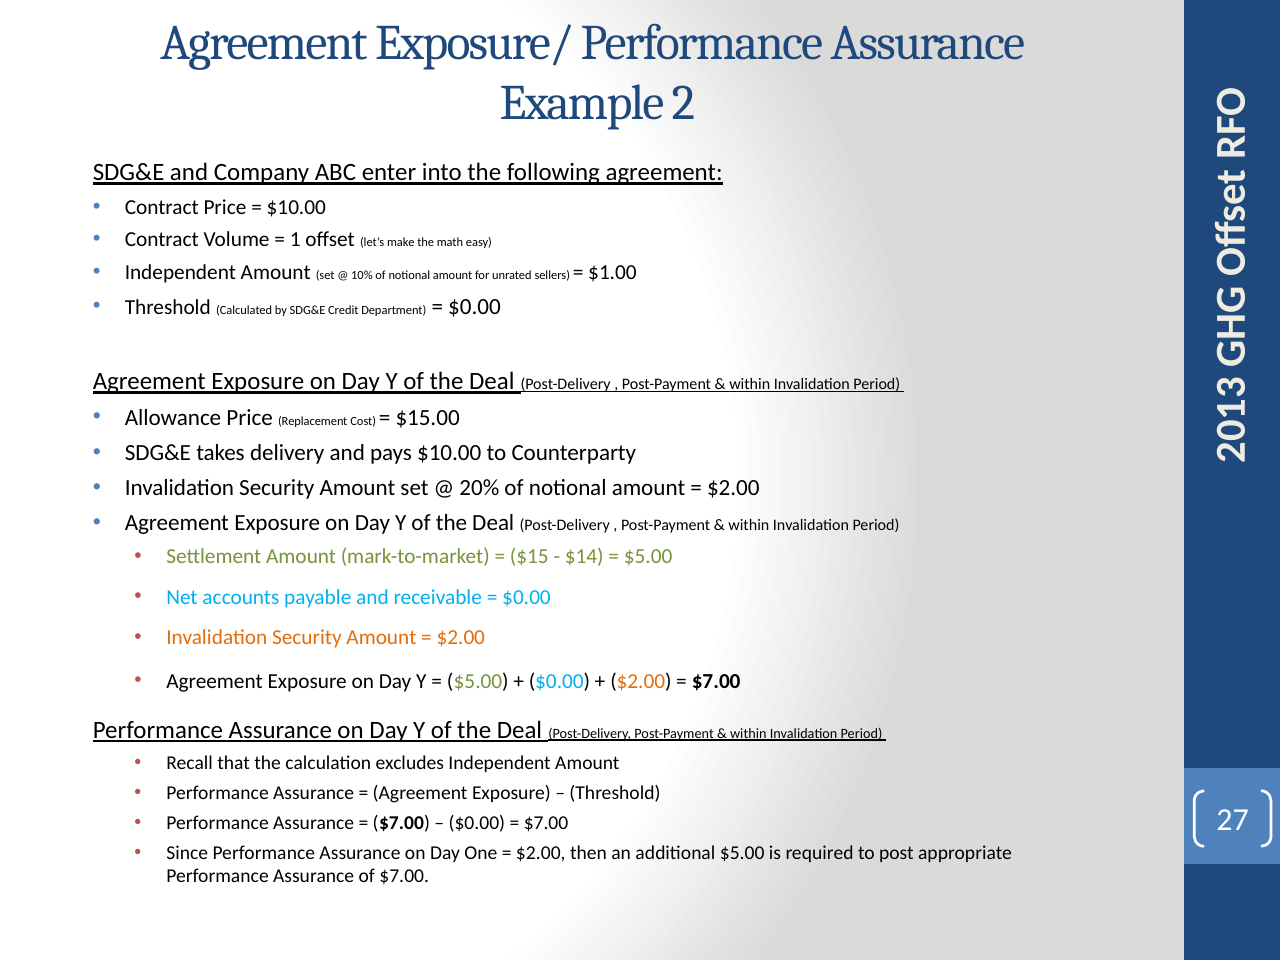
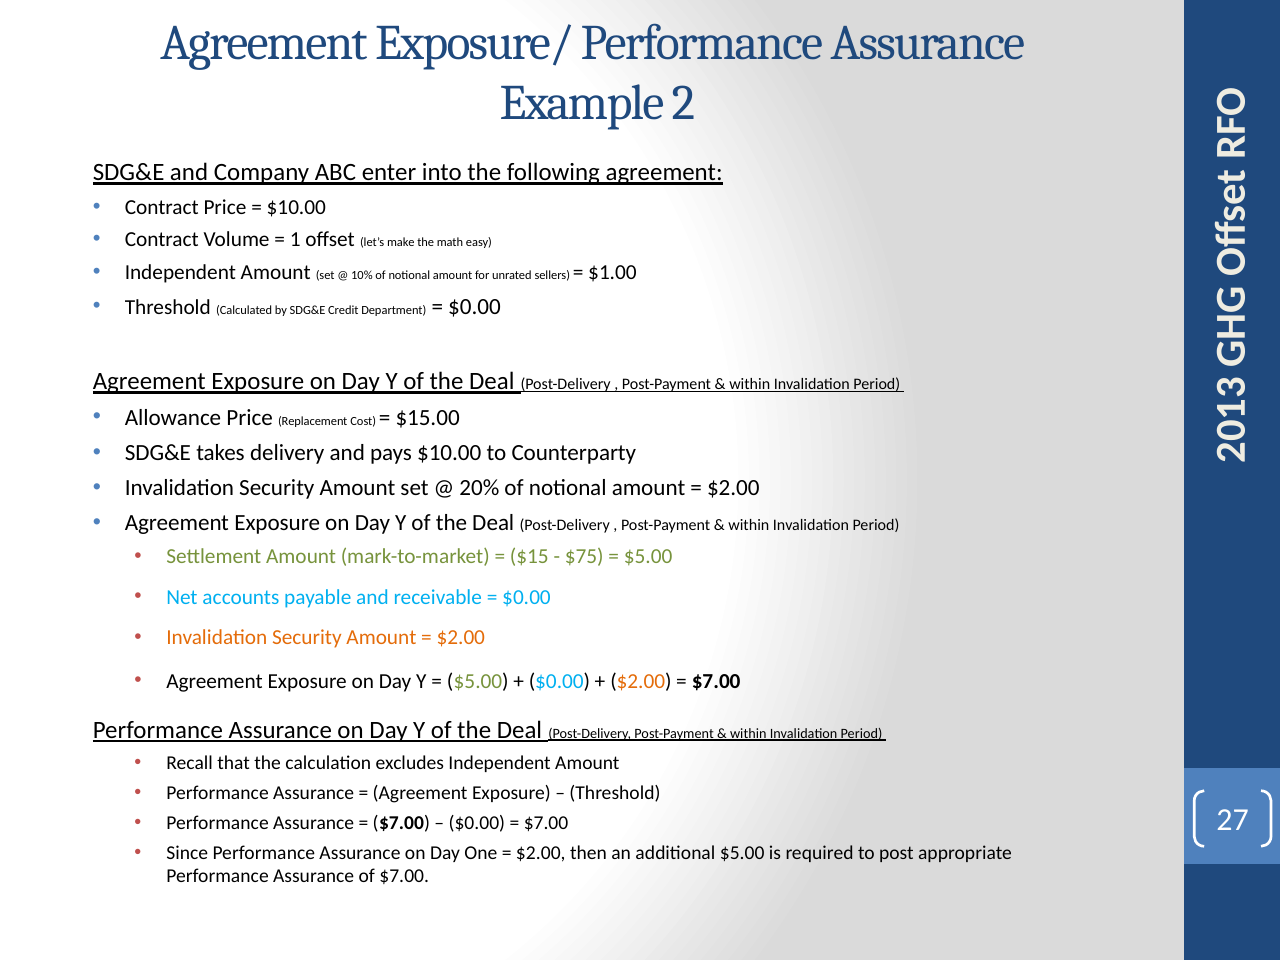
$14: $14 -> $75 (584, 557)
